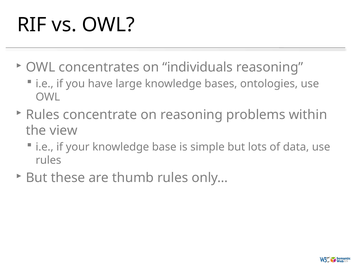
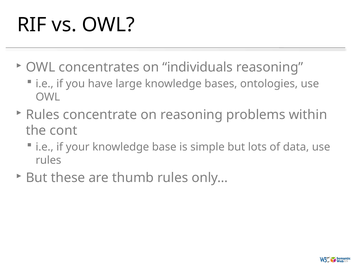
view: view -> cont (64, 131)
